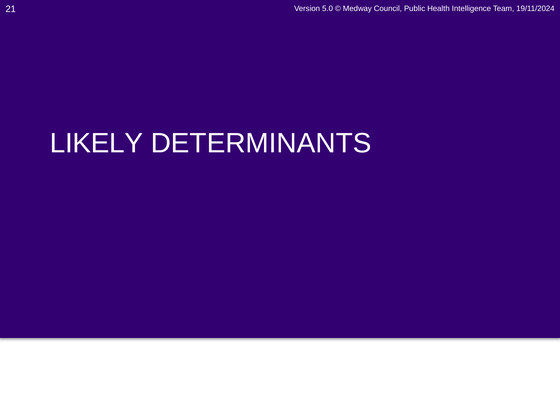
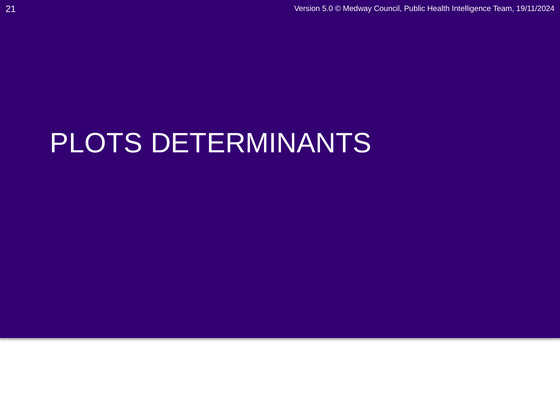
LIKELY: LIKELY -> PLOTS (96, 143)
